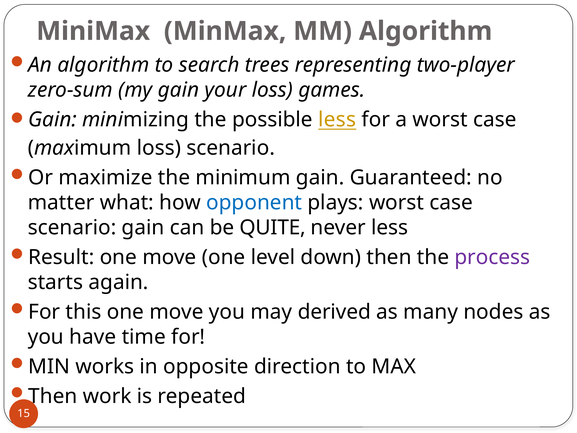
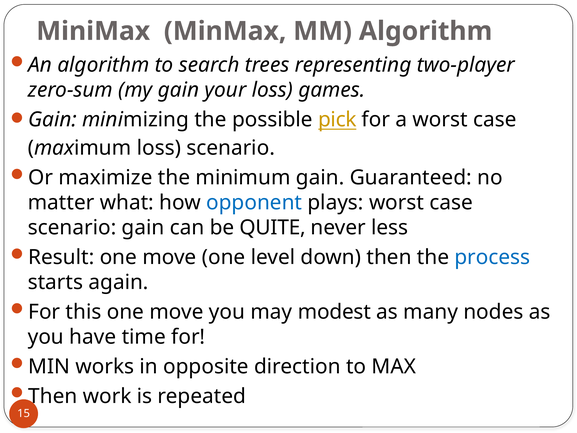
possible less: less -> pick (337, 120)
process colour: purple -> blue (492, 257)
derived: derived -> modest (334, 312)
